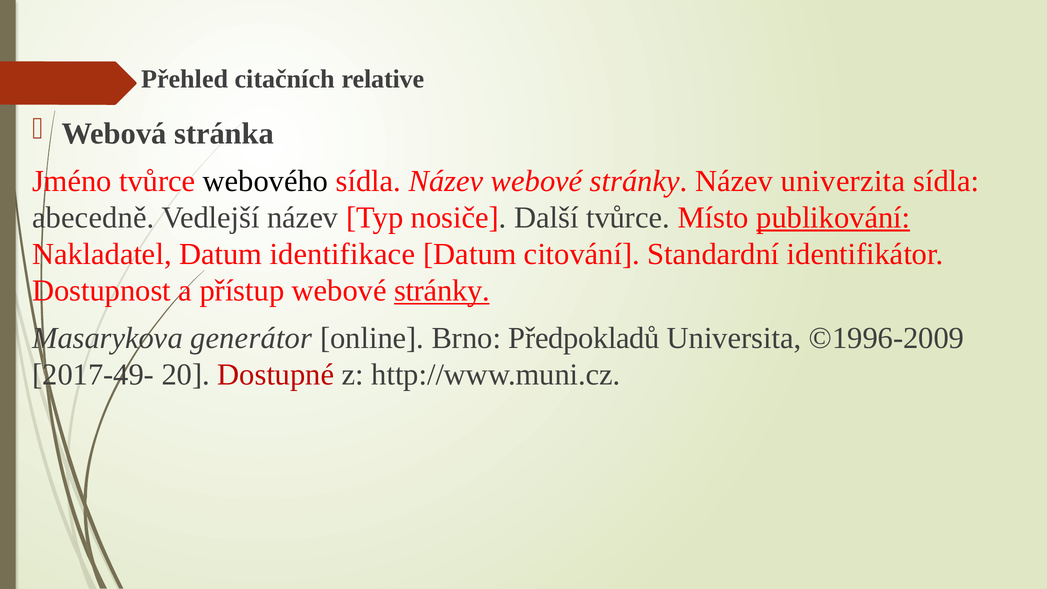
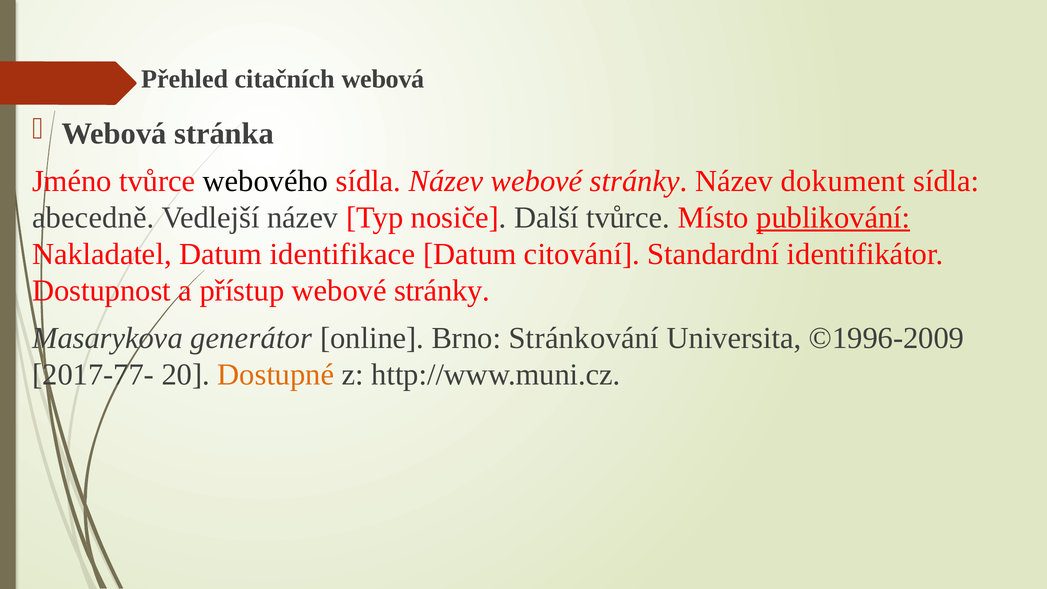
citačních relative: relative -> webová (383, 79)
univerzita: univerzita -> dokument (843, 181)
stránky underline: present -> none (442, 291)
Předpokladů: Předpokladů -> Stránkování (584, 338)
2017-49-: 2017-49- -> 2017-77- (93, 375)
Dostupné colour: red -> orange (276, 375)
